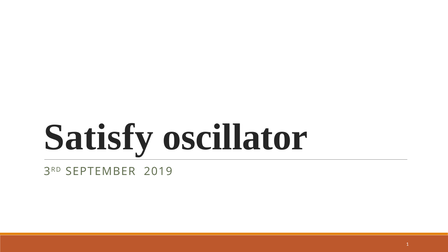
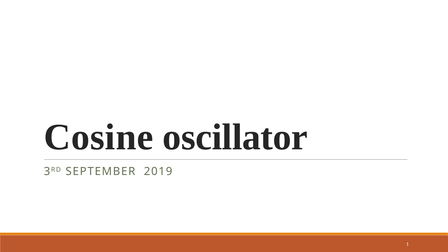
Satisfy: Satisfy -> Cosine (99, 137)
